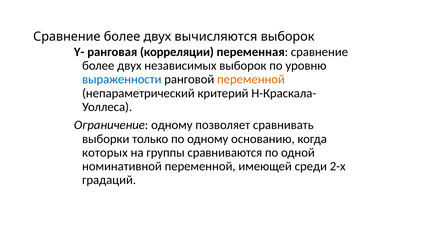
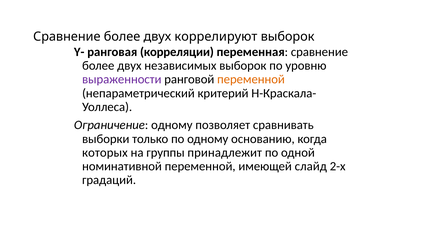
вычисляются: вычисляются -> коррелируют (216, 37)
выраженности colour: blue -> purple (122, 79)
сравниваются: сравниваются -> принадлежит (225, 152)
среди: среди -> слайд (311, 166)
